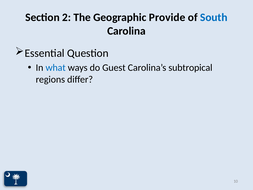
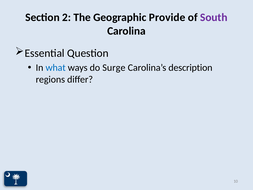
South colour: blue -> purple (214, 17)
Guest: Guest -> Surge (114, 68)
subtropical: subtropical -> description (190, 68)
